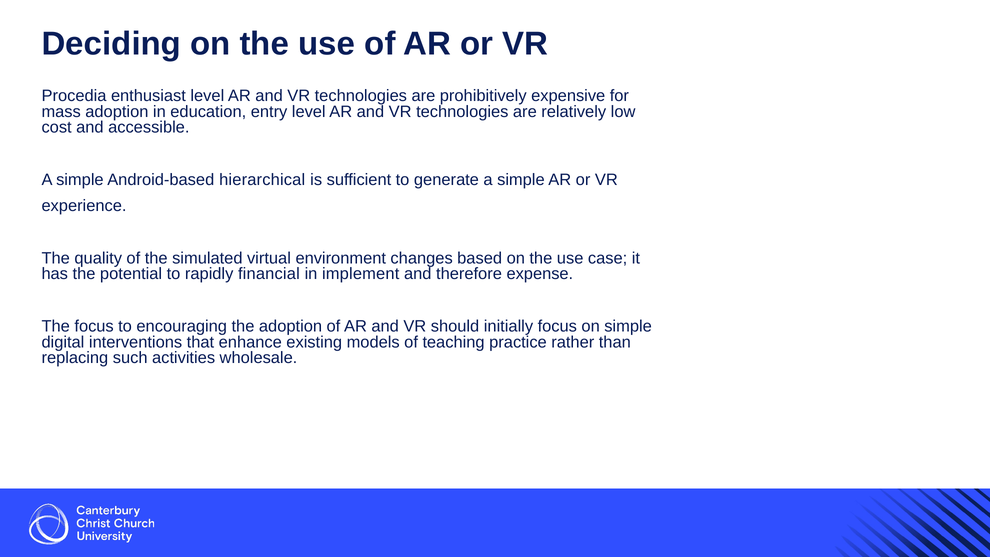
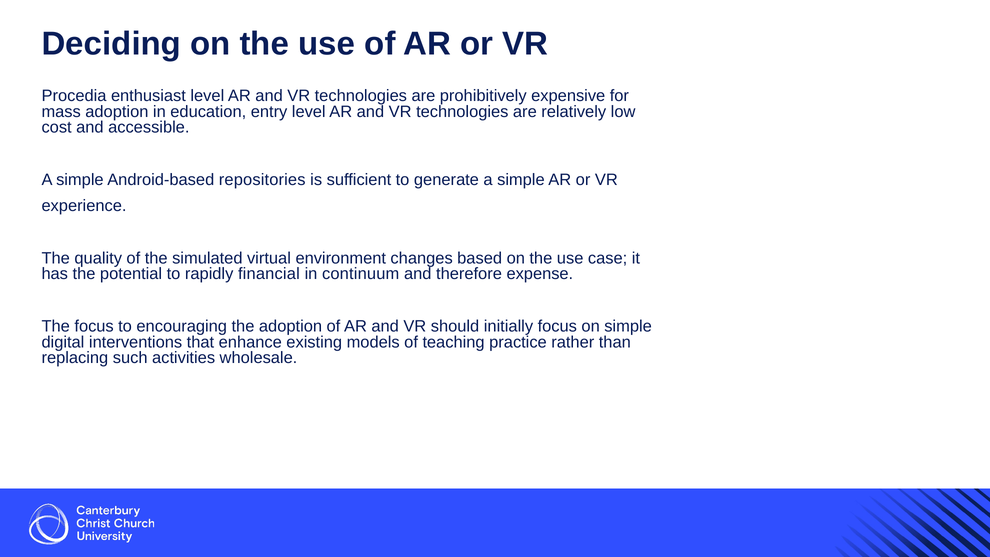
hierarchical: hierarchical -> repositories (262, 180)
implement: implement -> continuum (361, 274)
